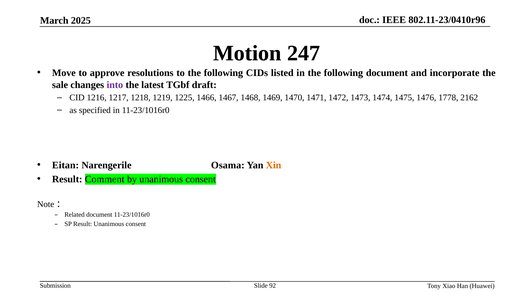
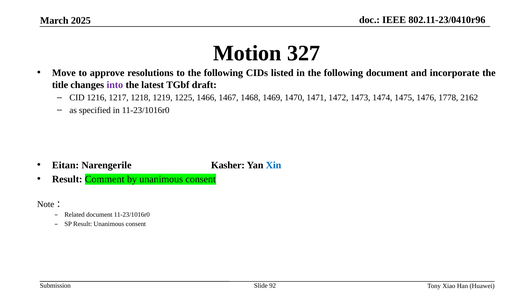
247: 247 -> 327 (304, 53)
sale: sale -> title (60, 85)
Osama: Osama -> Kasher (228, 165)
Xin colour: orange -> blue (274, 165)
